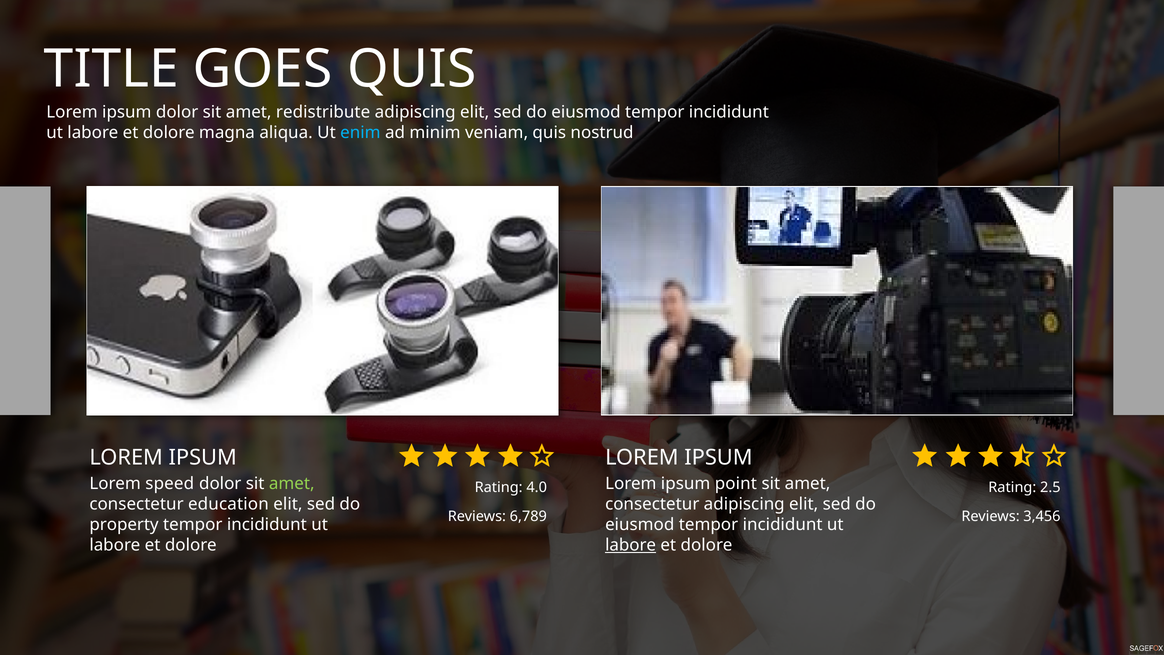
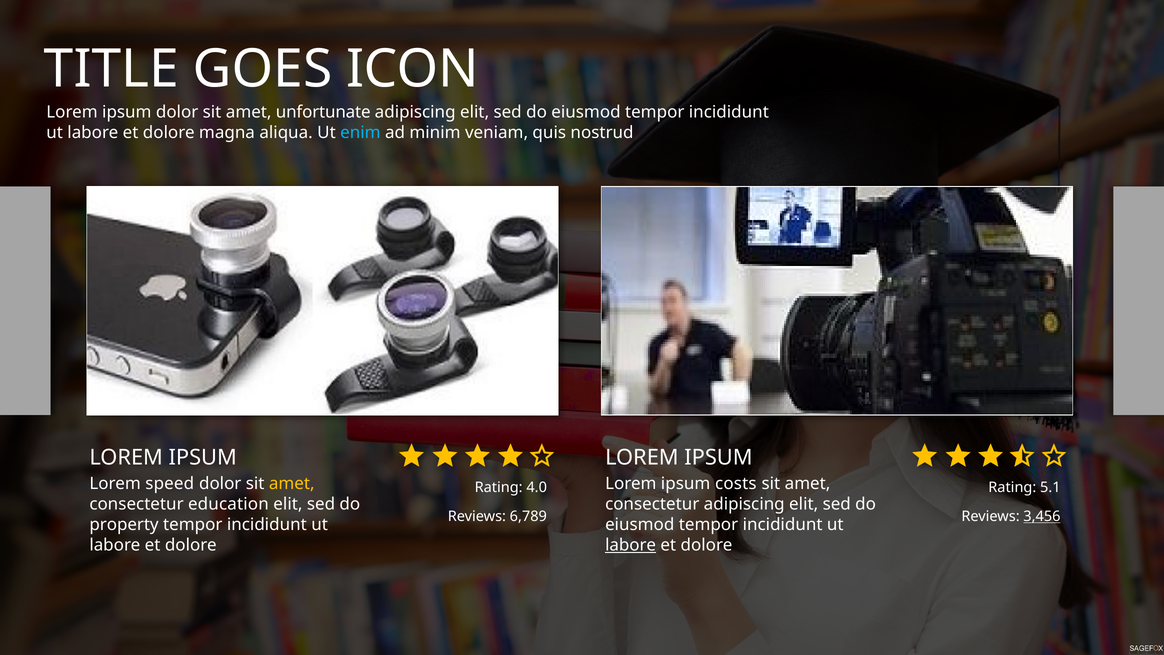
GOES QUIS: QUIS -> ICON (412, 69)
redistribute: redistribute -> unfortunate (323, 112)
amet colour: light green -> yellow (292, 484)
point: point -> costs (736, 484)
2.5: 2.5 -> 5.1 (1050, 487)
3,456 underline: none -> present (1042, 516)
